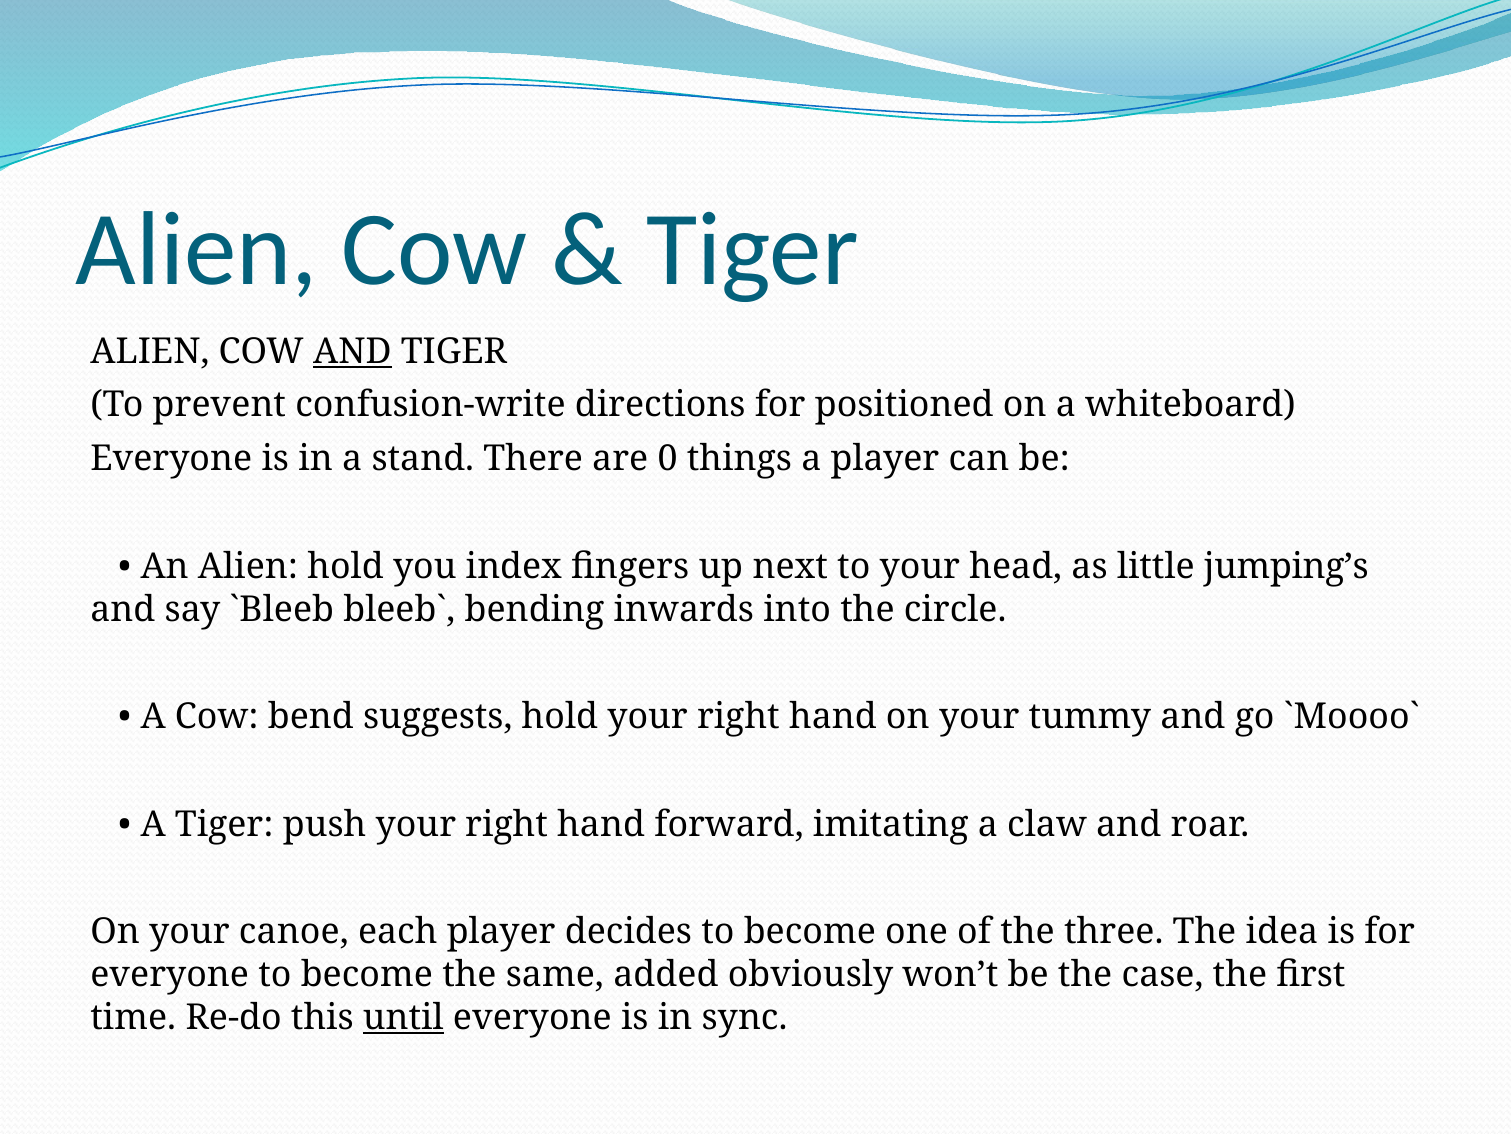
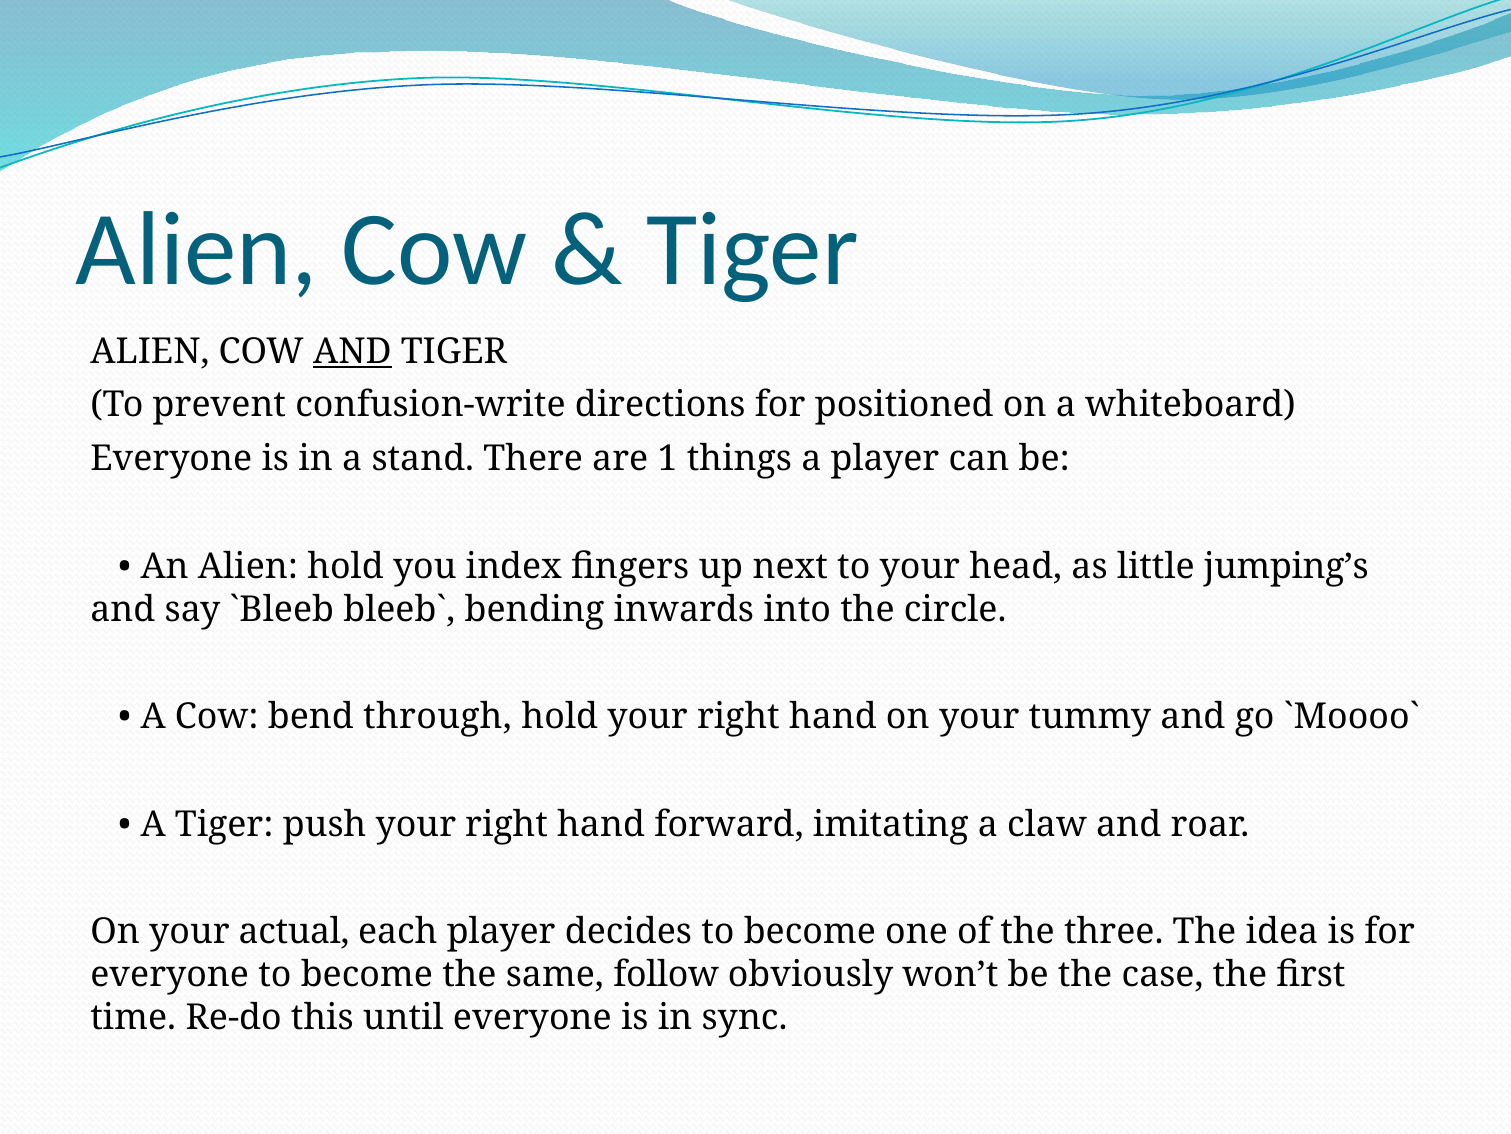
0: 0 -> 1 (668, 459)
suggests: suggests -> through (438, 716)
canoe: canoe -> actual (294, 931)
added: added -> follow (666, 974)
until underline: present -> none (403, 1017)
